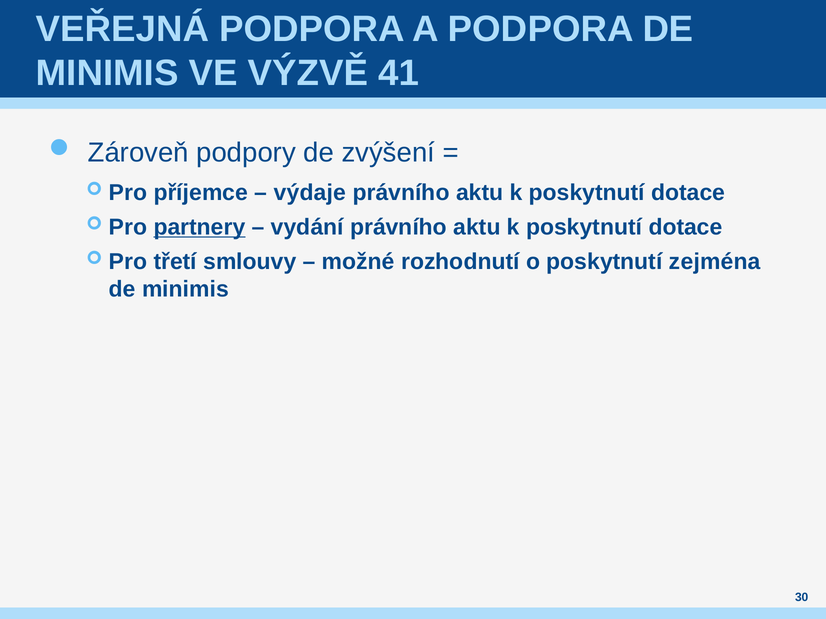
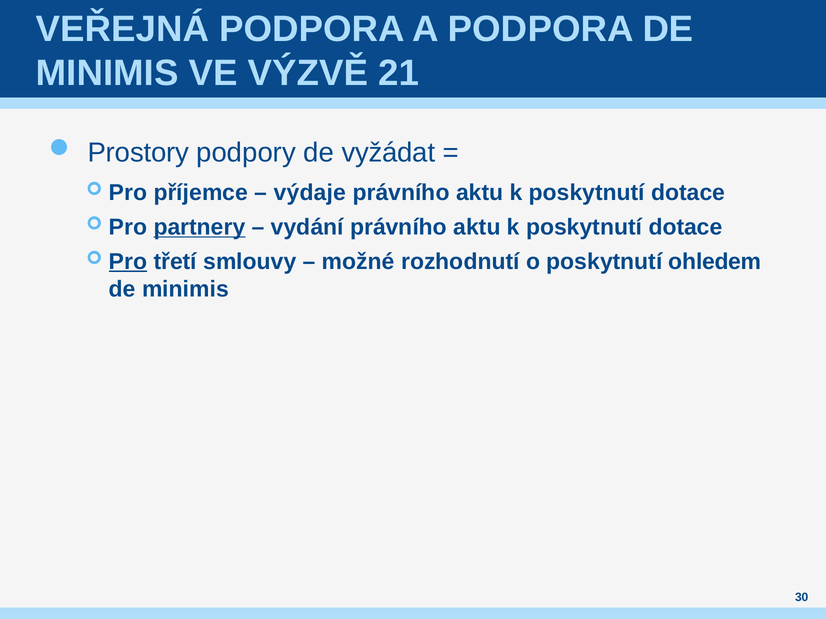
41: 41 -> 21 (399, 73)
Zároveň: Zároveň -> Prostory (138, 153)
zvýšení: zvýšení -> vyžádat (388, 153)
Pro underline: none -> present (128, 262)
zejména: zejména -> ohledem (715, 262)
